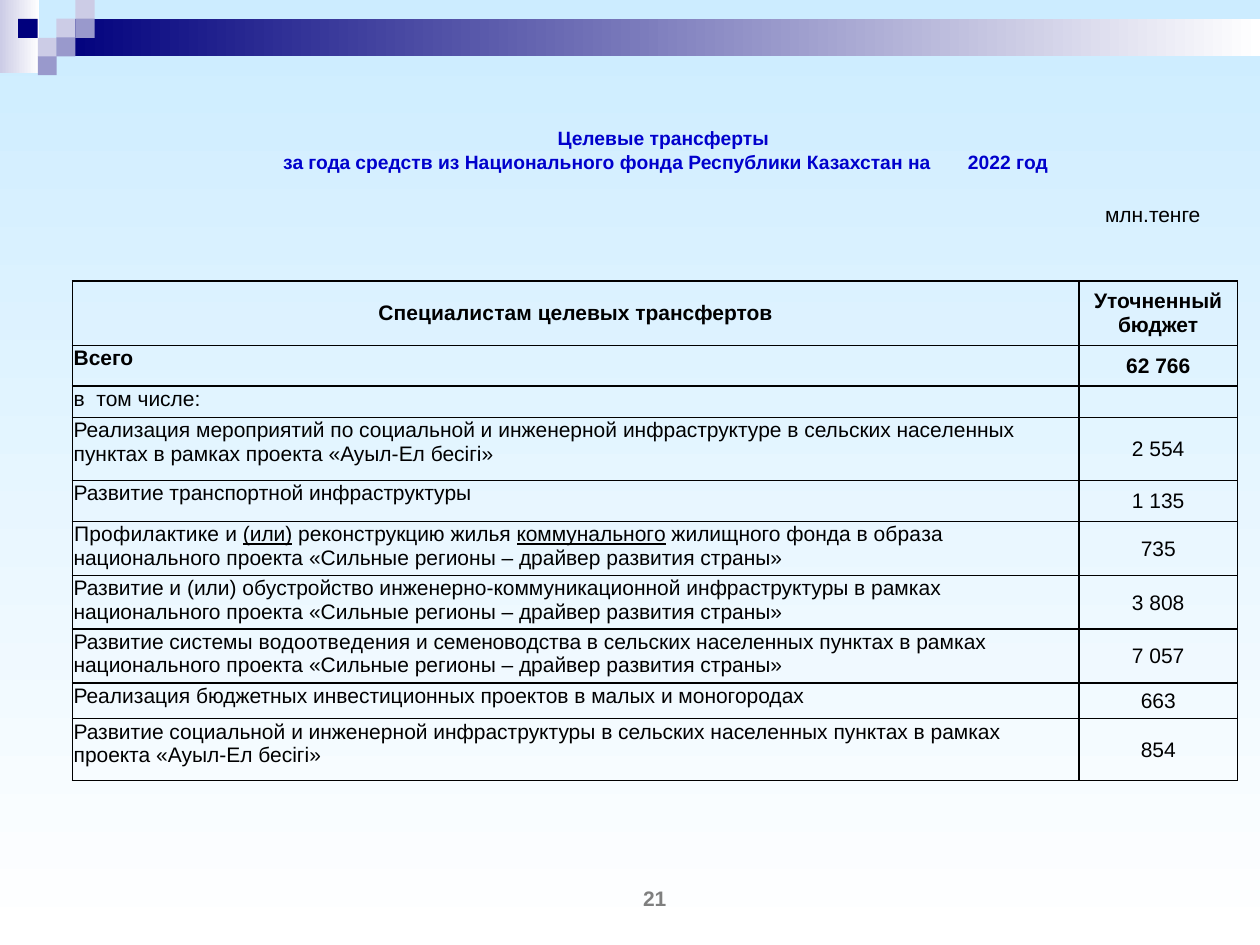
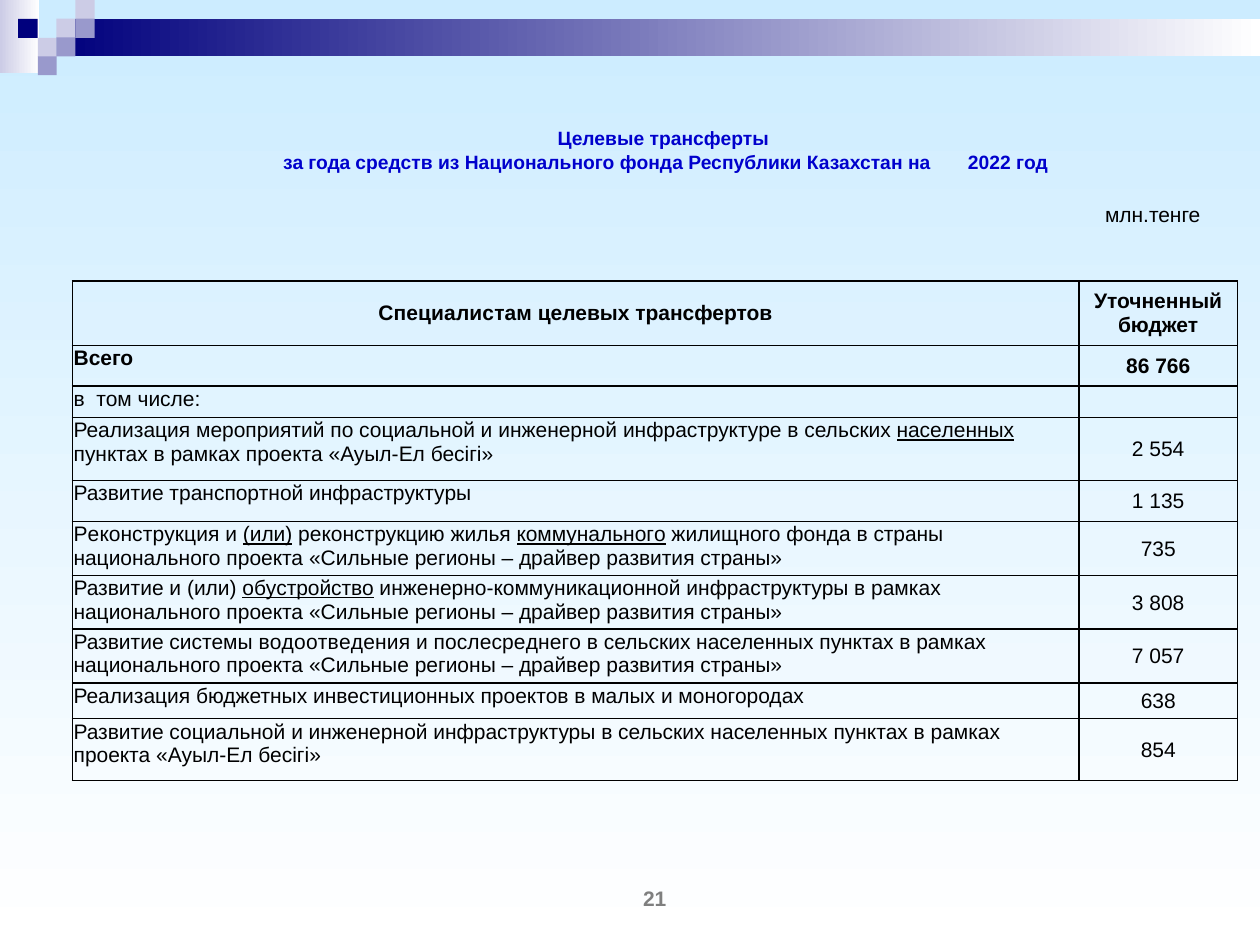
62: 62 -> 86 (1138, 367)
населенных underline: none -> present (955, 431)
Профилактике: Профилактике -> Реконструкция (147, 535)
в образа: образа -> страны (908, 535)
обустройство underline: none -> present (308, 589)
семеноводства: семеноводства -> послесреднего (507, 643)
663: 663 -> 638 (1158, 702)
